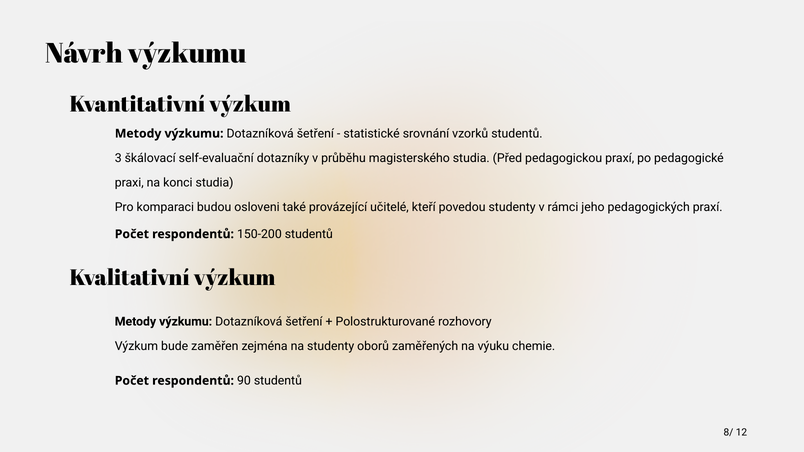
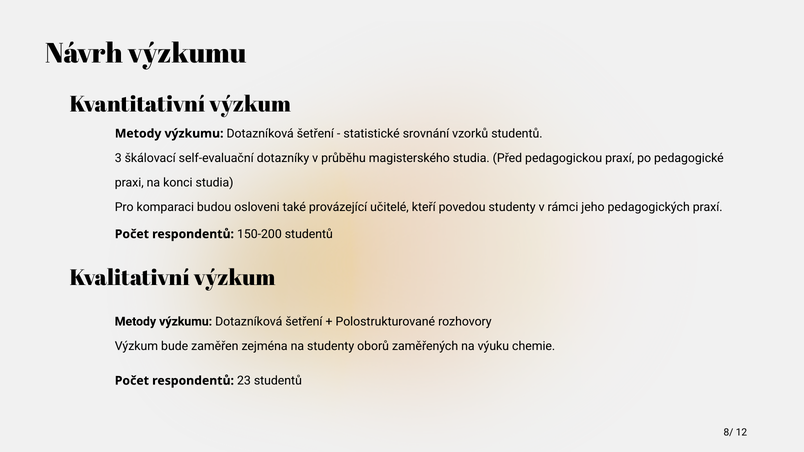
90: 90 -> 23 (244, 381)
